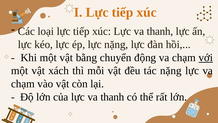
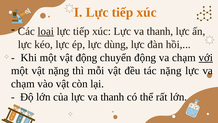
loại underline: none -> present (46, 31)
lực nặng: nặng -> dùng (116, 44)
vật bằng: bằng -> động (87, 57)
vật xách: xách -> nặng (59, 71)
